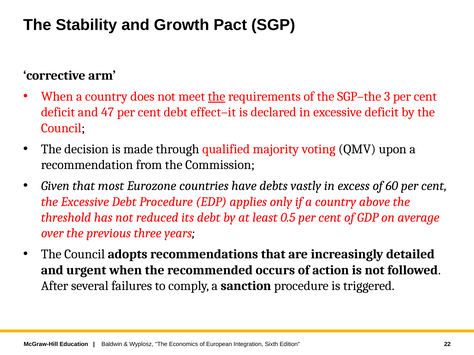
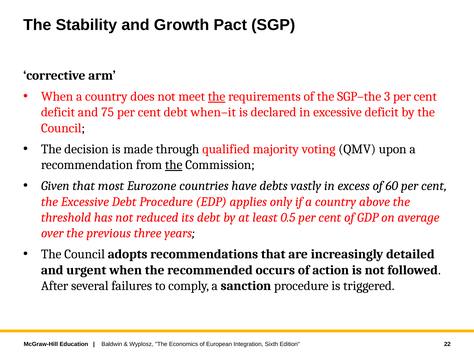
47: 47 -> 75 (108, 112)
effect–it: effect–it -> when–it (213, 112)
the underline: none -> present (174, 165)
